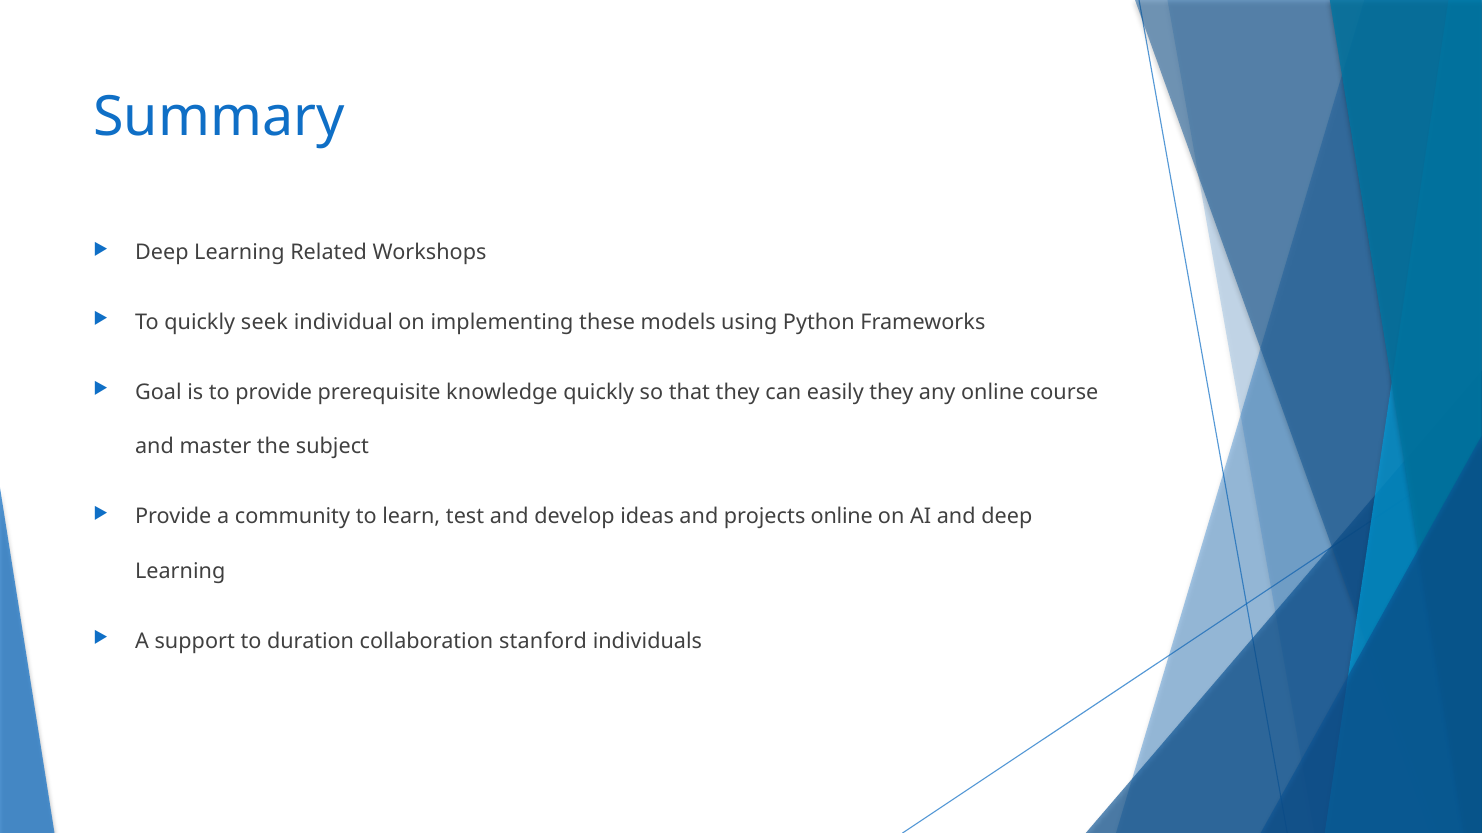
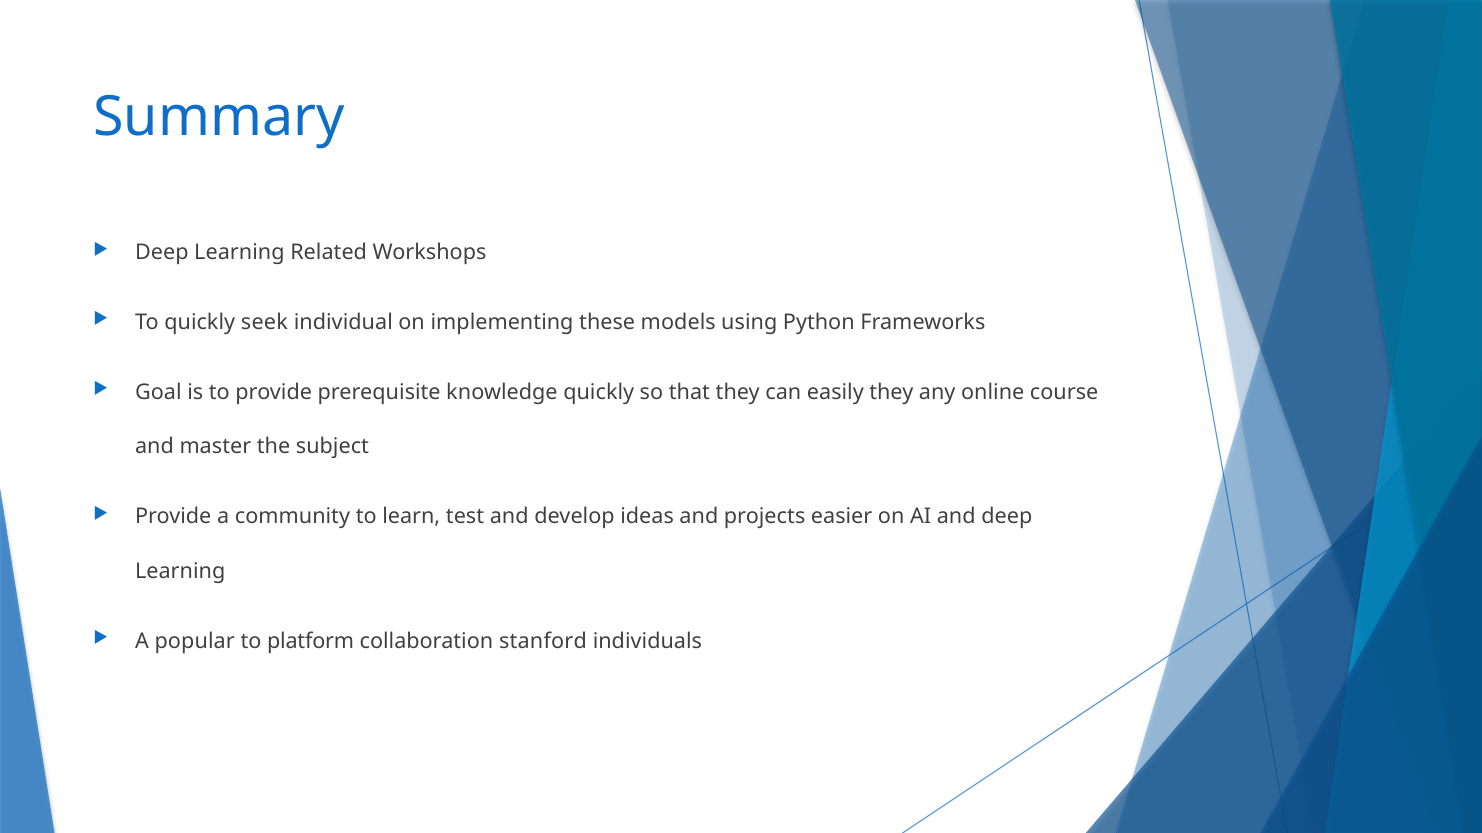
projects online: online -> easier (842, 517)
support: support -> popular (195, 641)
duration: duration -> platform (311, 641)
